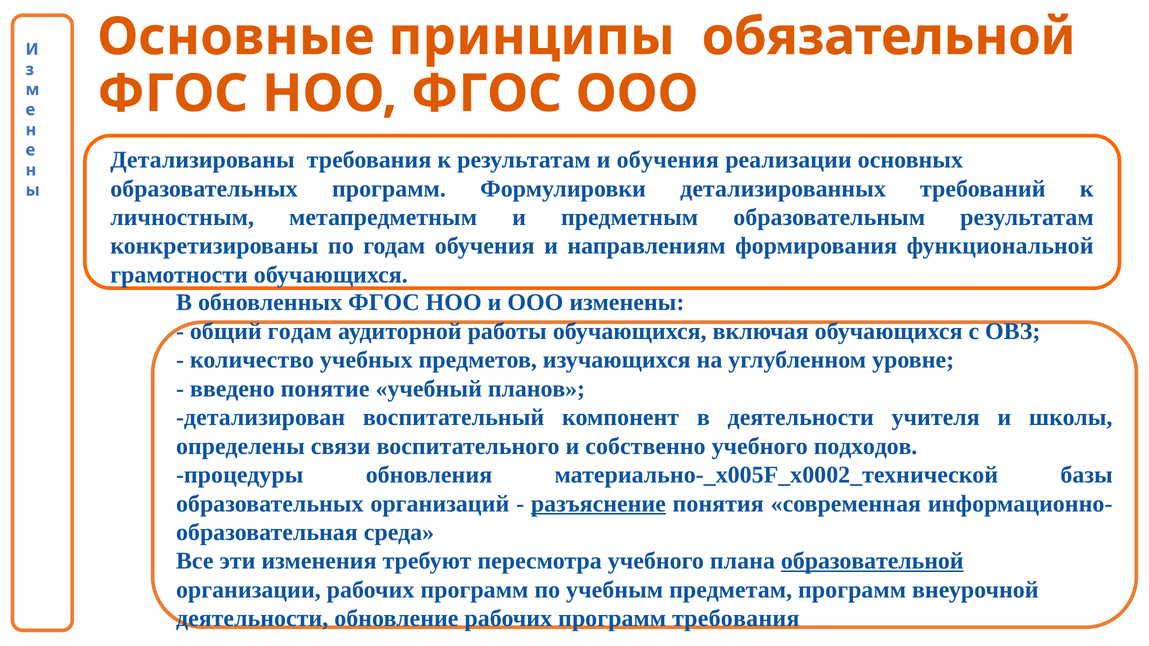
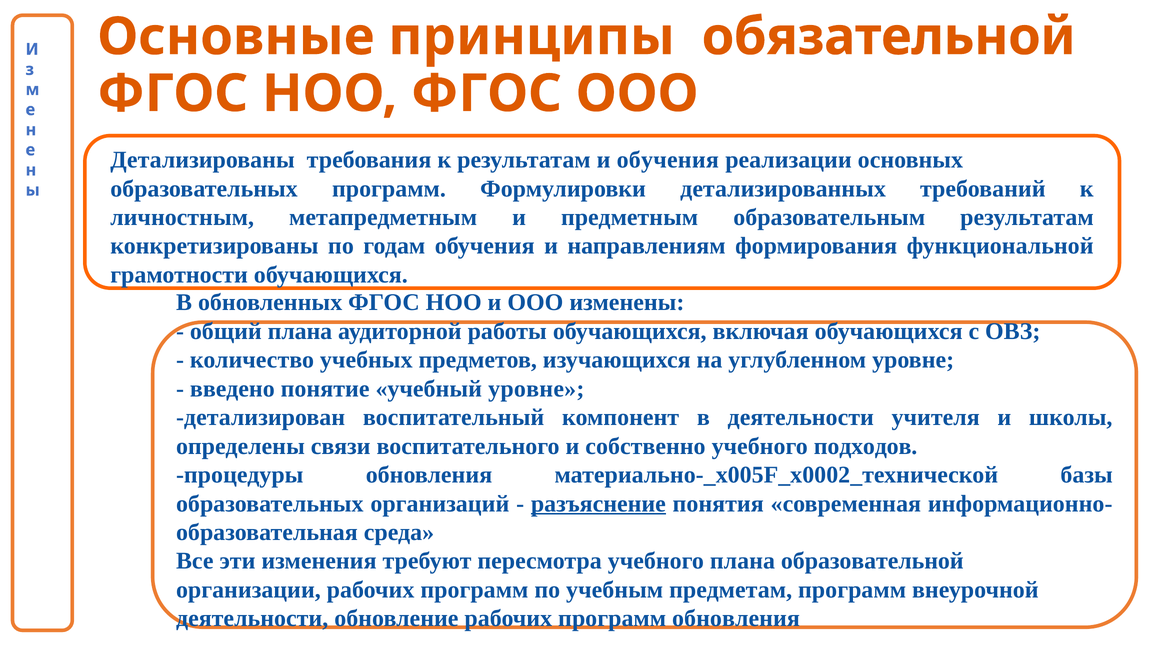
общий годам: годам -> плана (300, 331)
учебный планов: планов -> уровне (536, 389)
образовательной underline: present -> none (872, 561)
программ требования: требования -> обновления (736, 619)
